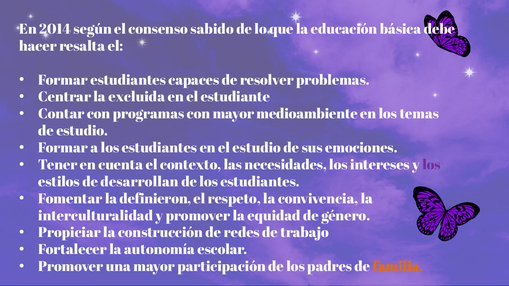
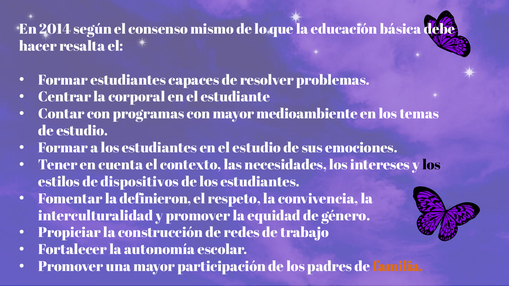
sabido: sabido -> mismo (212, 29)
excluida: excluida -> corporal (137, 97)
los colour: purple -> black (432, 165)
desarrollan: desarrollan -> dispositivos (140, 182)
